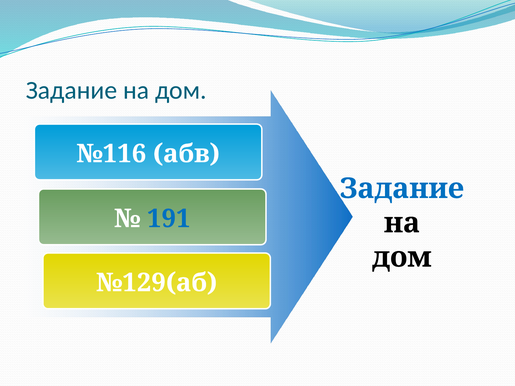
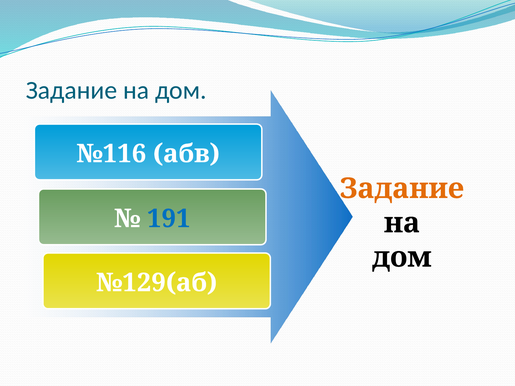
Задание colour: blue -> orange (402, 189)
